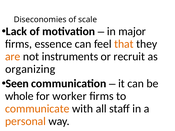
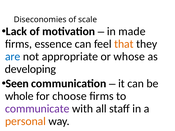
major: major -> made (132, 31)
are colour: orange -> blue (13, 57)
instruments: instruments -> appropriate (70, 57)
recruit: recruit -> whose (129, 57)
organizing: organizing -> developing (30, 69)
worker: worker -> choose (70, 96)
communicate colour: orange -> purple (37, 109)
